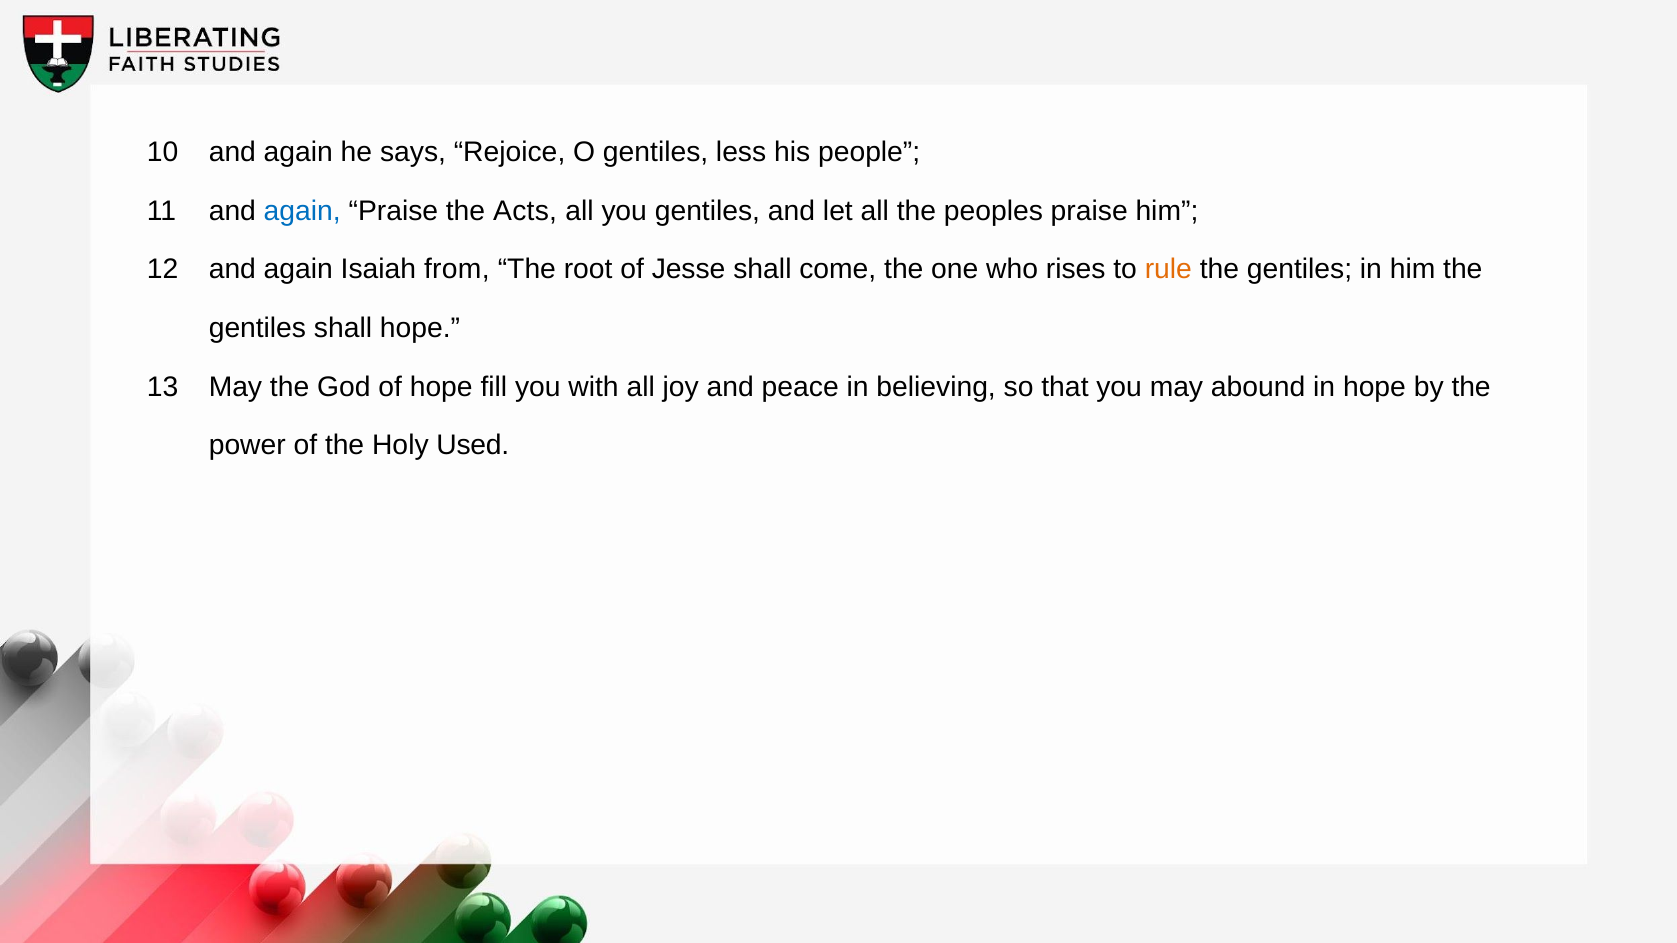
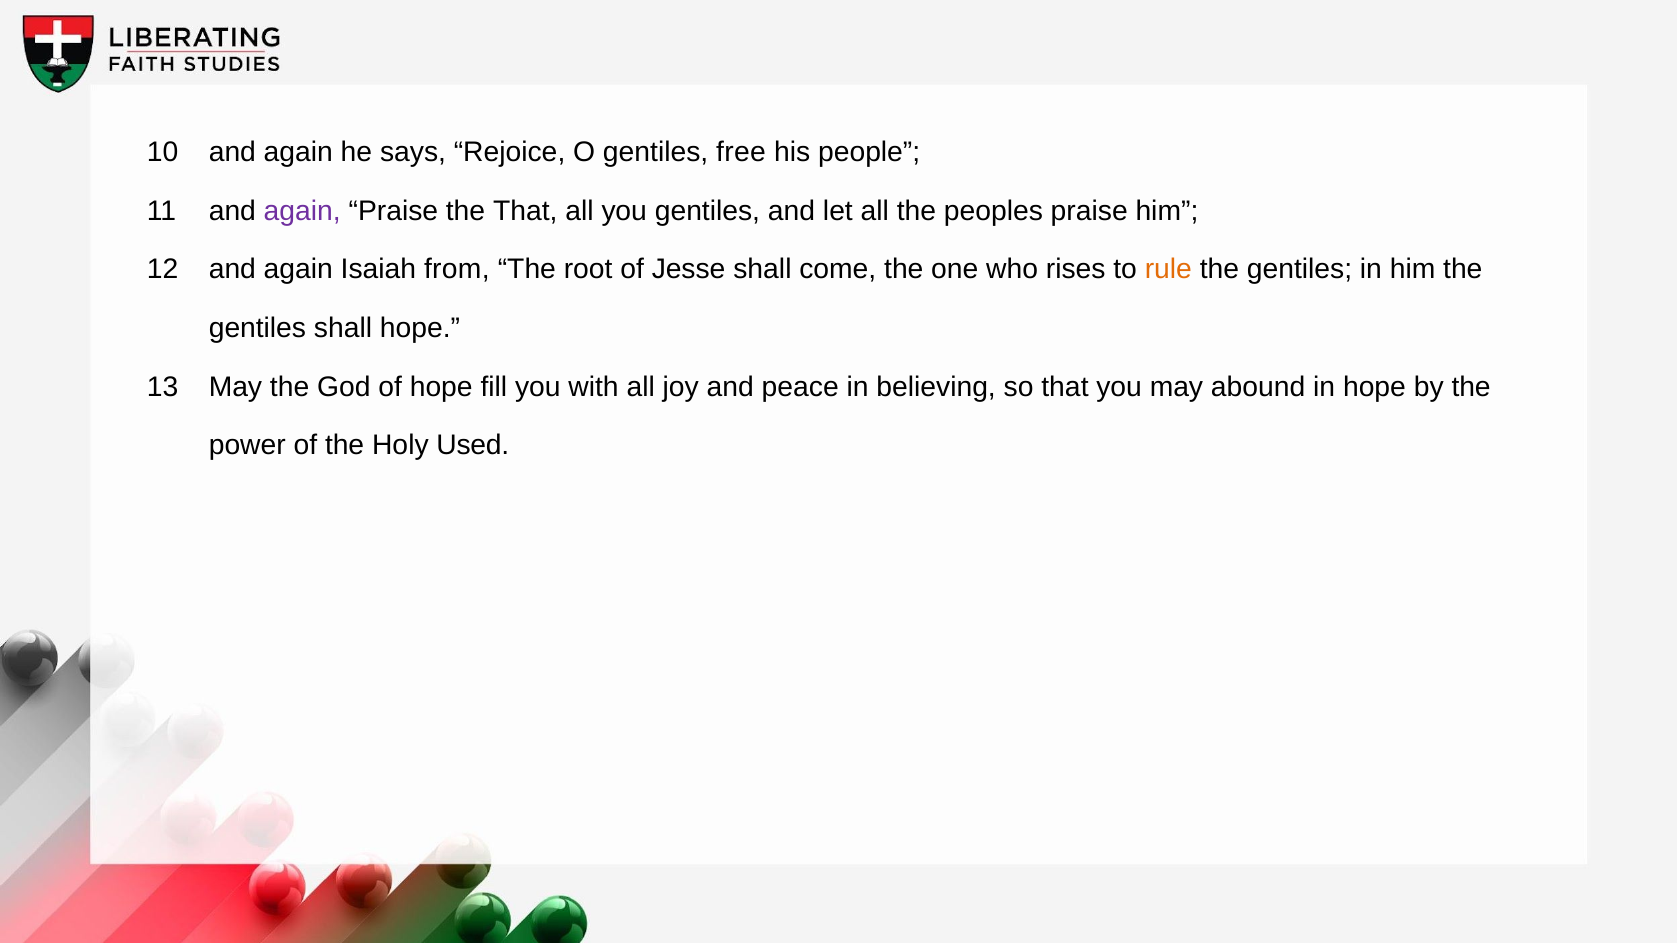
less: less -> free (741, 152)
again colour: blue -> purple (302, 211)
the Acts: Acts -> That (525, 211)
